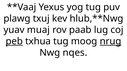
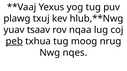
muaj: muaj -> tsaav (39, 30)
paab: paab -> nqaa (80, 30)
nrug underline: present -> none (111, 41)
